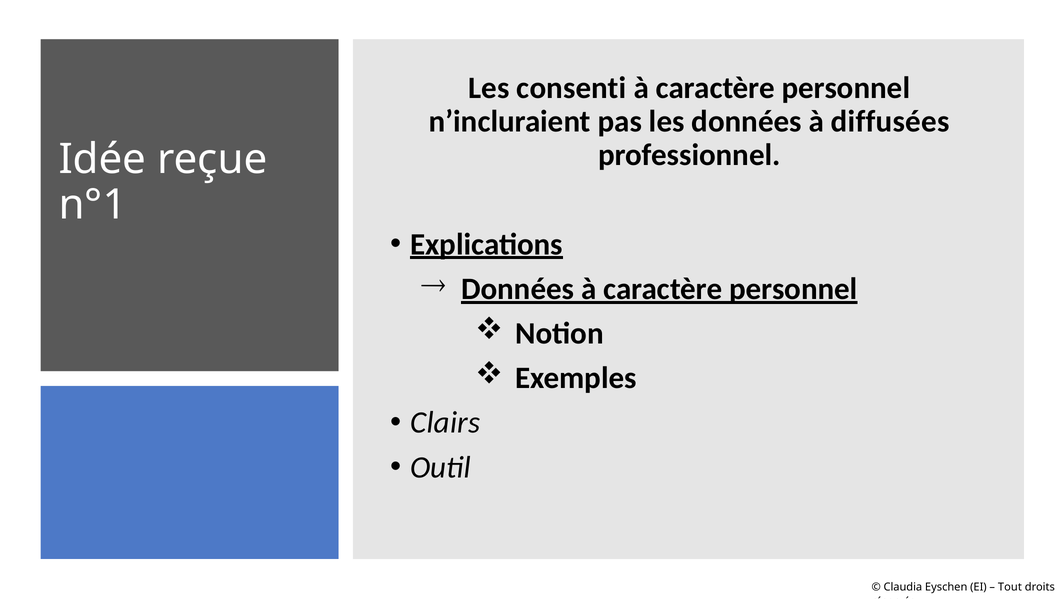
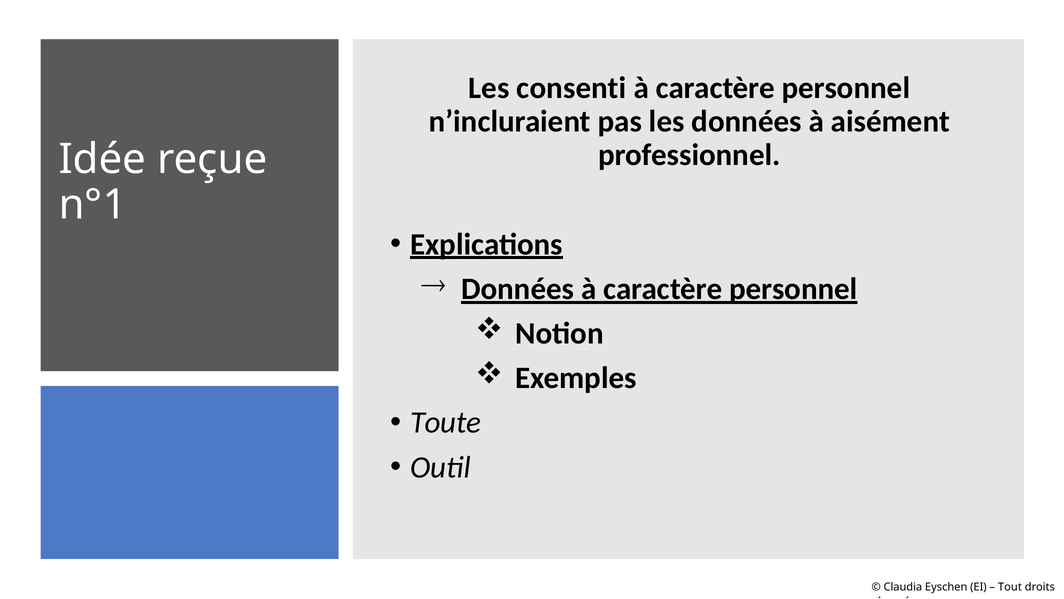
diffusées: diffusées -> aisément (890, 122)
Clairs: Clairs -> Toute (446, 422)
